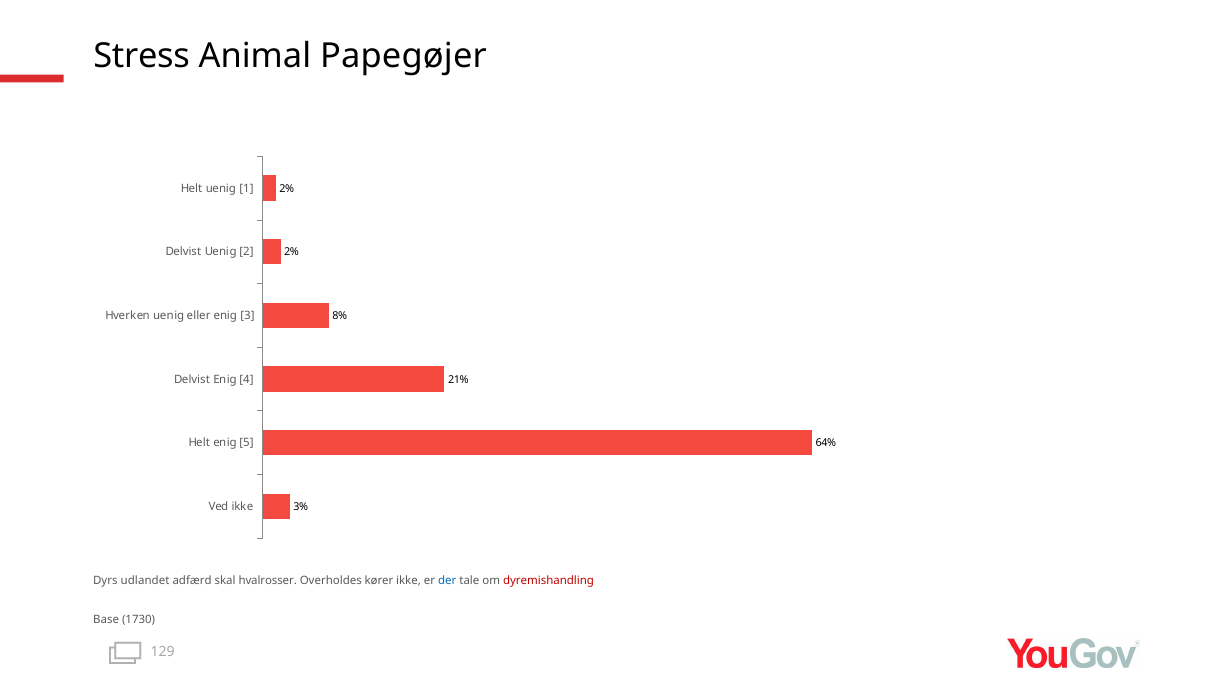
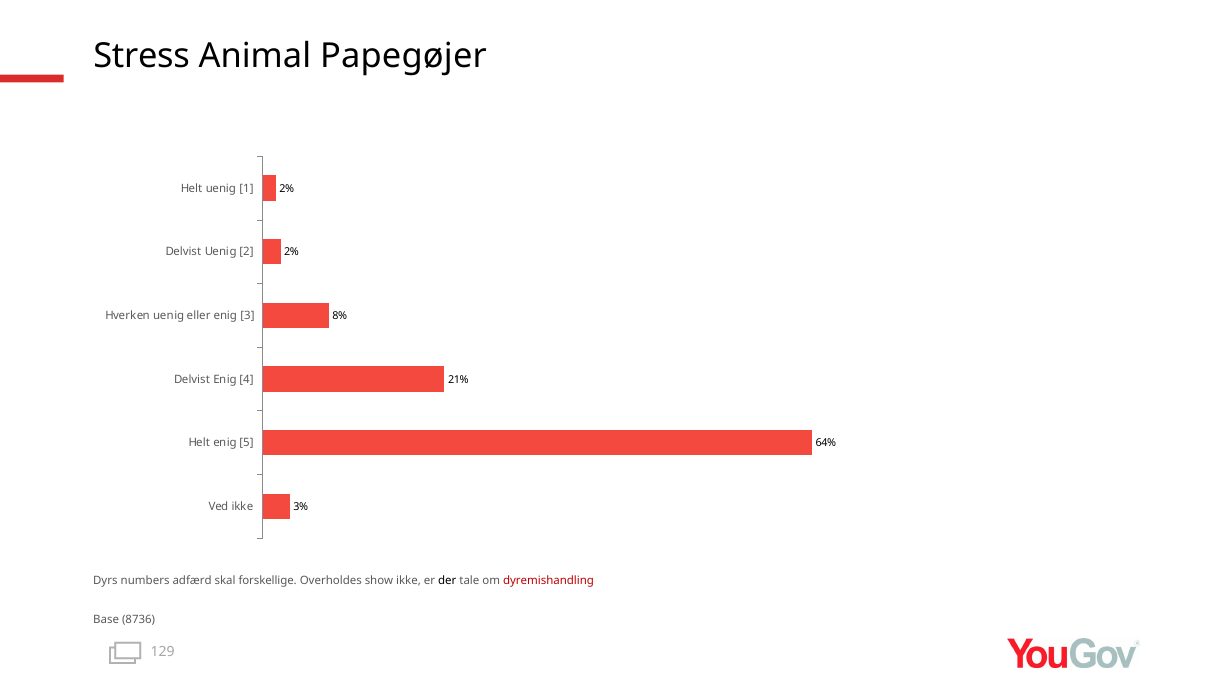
udlandet: udlandet -> numbers (145, 580)
hvalrosser: hvalrosser -> forskellige (268, 580)
kører: kører -> show (379, 580)
der colour: blue -> black (447, 580)
1730: 1730 -> 8736 (139, 620)
